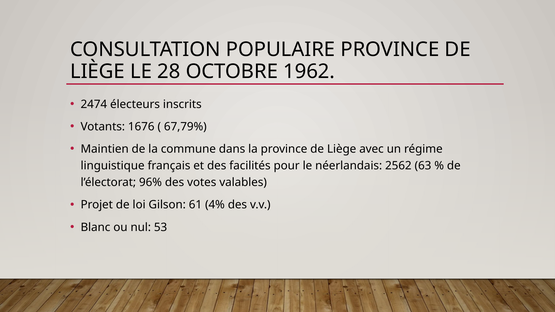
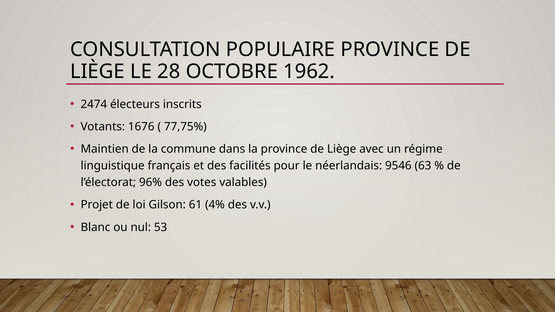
67,79%: 67,79% -> 77,75% (185, 127)
2562: 2562 -> 9546 (398, 166)
